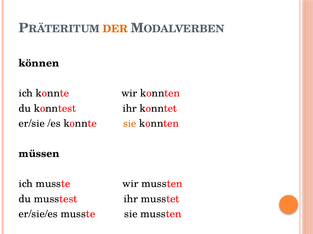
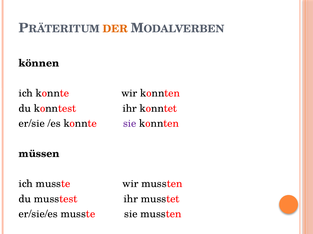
sie colour: orange -> purple (130, 124)
